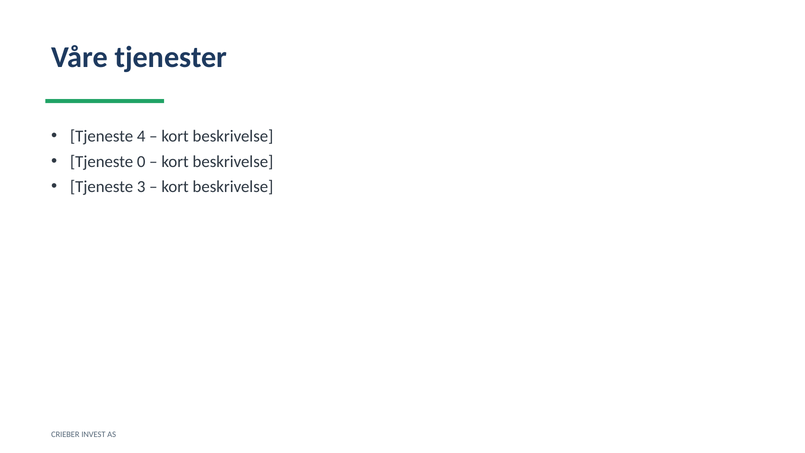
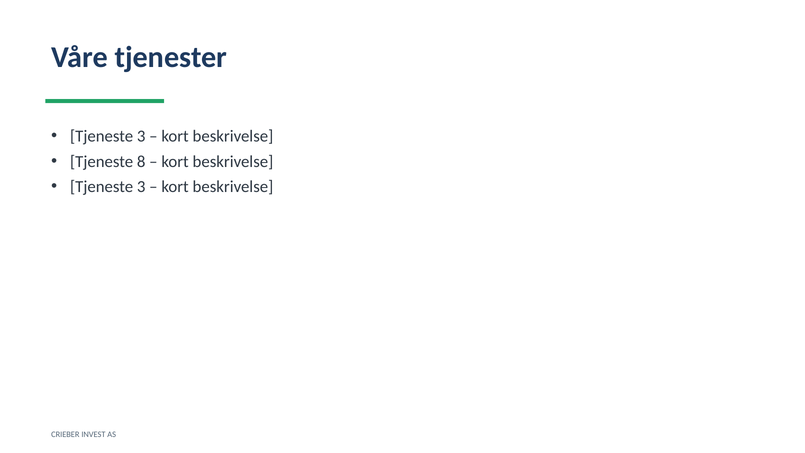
4: 4 -> 3 (141, 136)
0: 0 -> 8 (141, 162)
